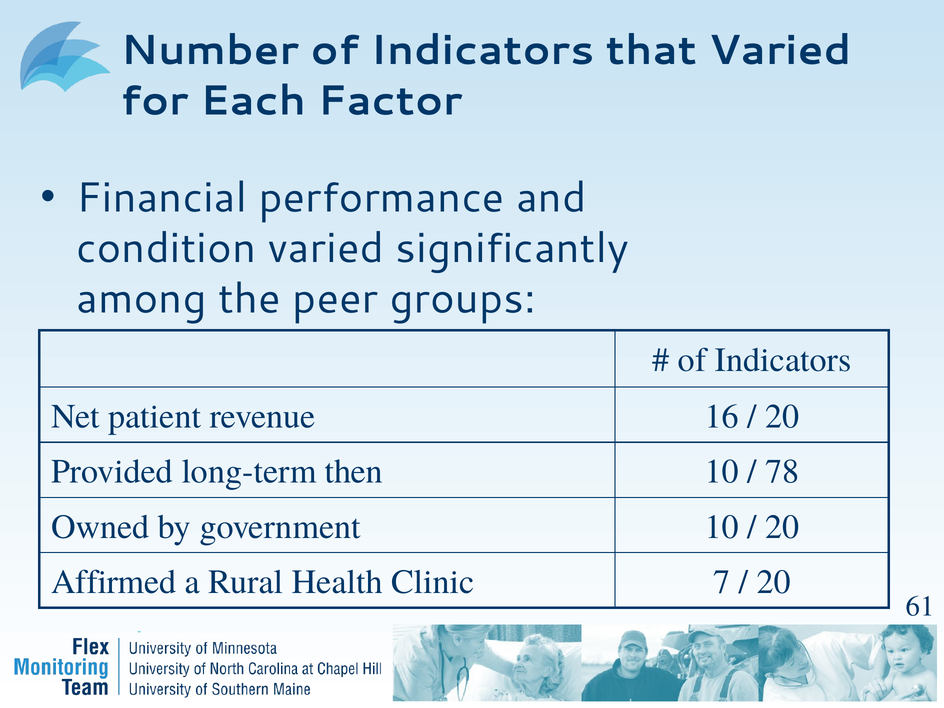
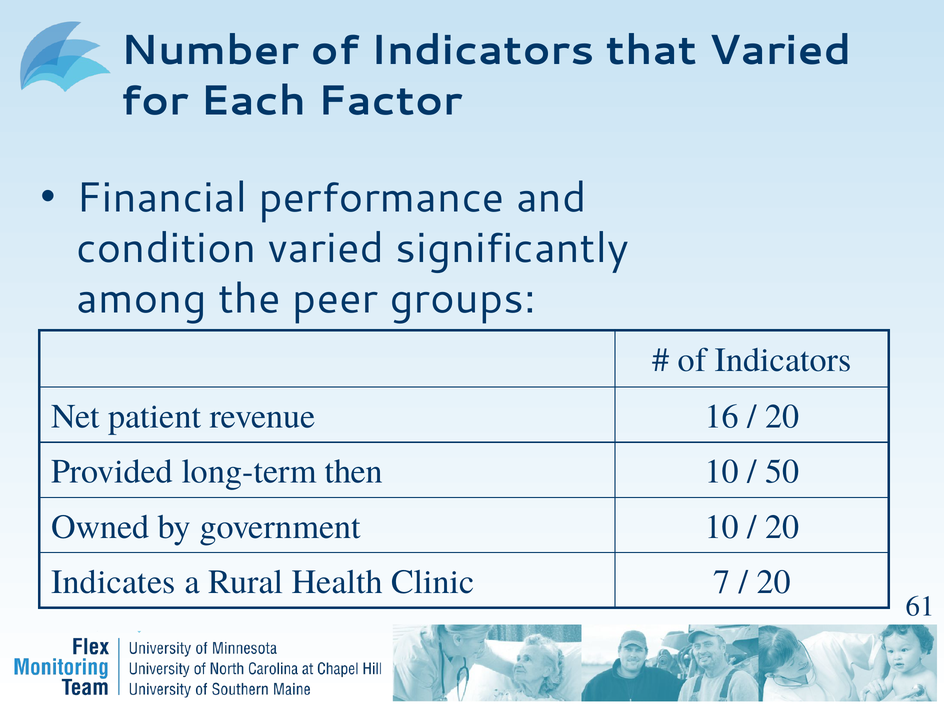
78: 78 -> 50 (782, 472)
Affirmed: Affirmed -> Indicates (113, 582)
